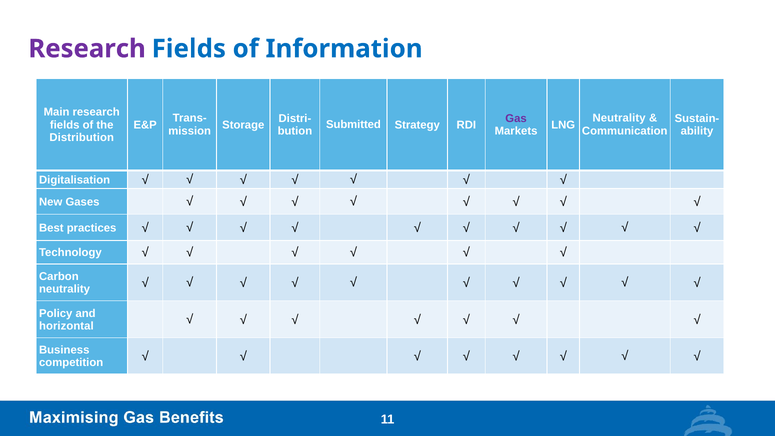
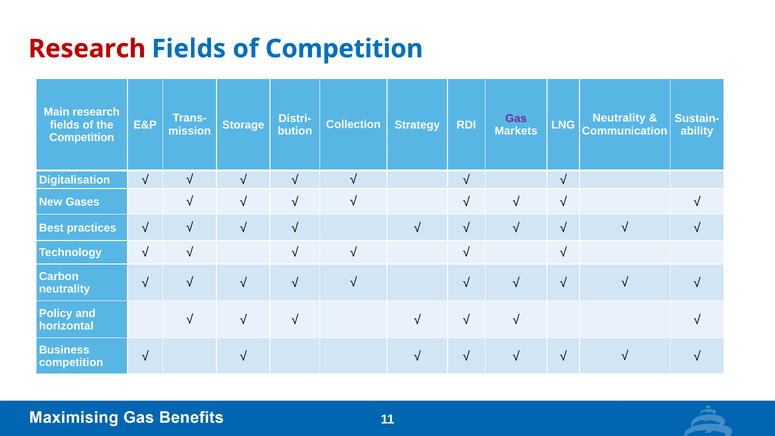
Research colour: purple -> red (87, 49)
of Information: Information -> Competition (344, 49)
Submitted: Submitted -> Collection (353, 125)
Distribution: Distribution -> Competition (82, 138)
